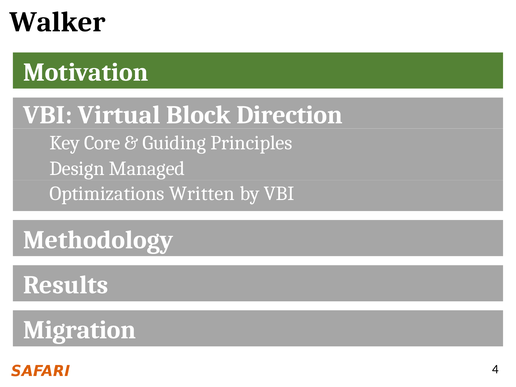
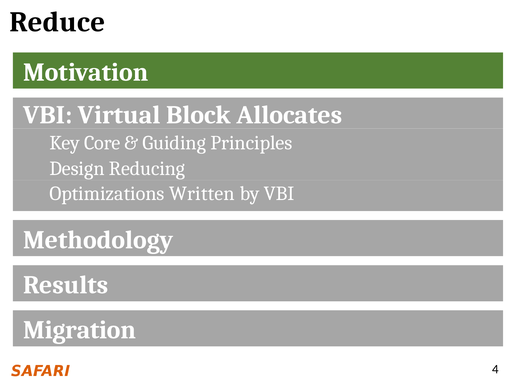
Walker: Walker -> Reduce (57, 22)
Direction: Direction -> Allocates (289, 115)
Managed: Managed -> Reducing (147, 169)
